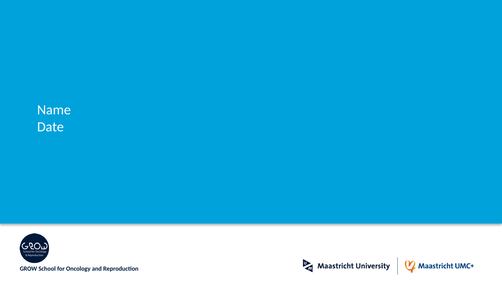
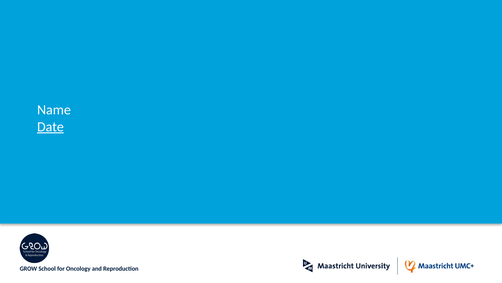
Date underline: none -> present (50, 127)
